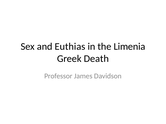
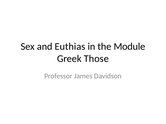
Limenia: Limenia -> Module (129, 47)
Death: Death -> Those (96, 59)
